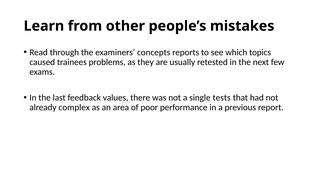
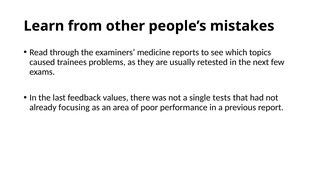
concepts: concepts -> medicine (154, 52)
complex: complex -> focusing (74, 108)
